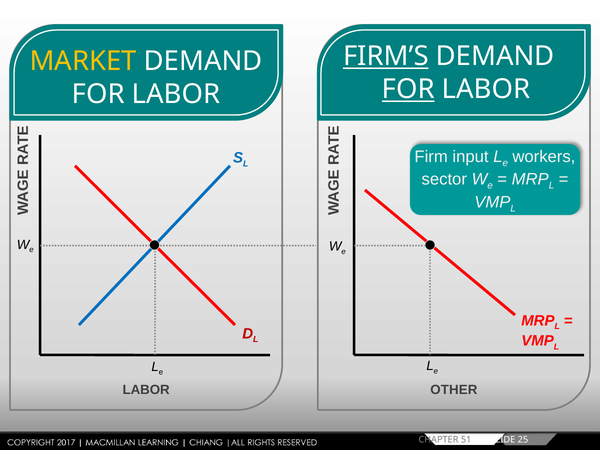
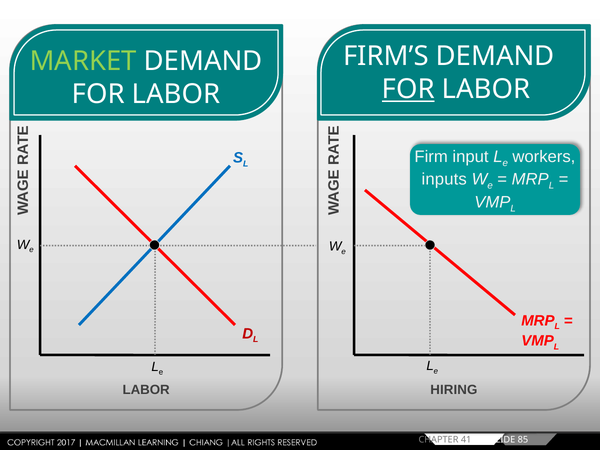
FIRM’S underline: present -> none (386, 56)
MARKET colour: yellow -> light green (83, 61)
sector: sector -> inputs (444, 179)
OTHER: OTHER -> HIRING (454, 390)
51: 51 -> 41 (466, 440)
25: 25 -> 85 (523, 440)
